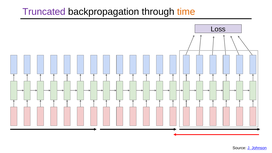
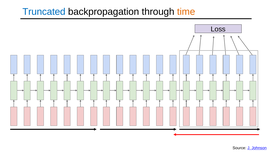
Truncated colour: purple -> blue (44, 12)
